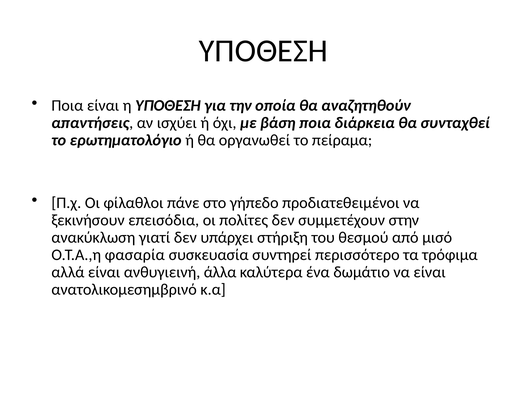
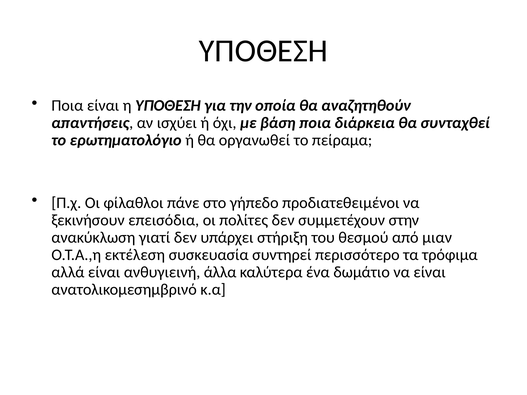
μισό: μισό -> μιαν (437, 238)
φασαρία: φασαρία -> εκτέλεση (135, 255)
